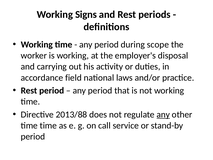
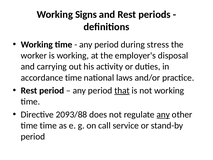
scope: scope -> stress (158, 44)
accordance field: field -> time (74, 78)
that underline: none -> present (122, 90)
2013/88: 2013/88 -> 2093/88 (71, 114)
